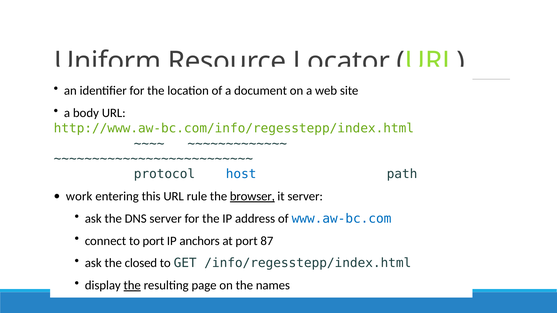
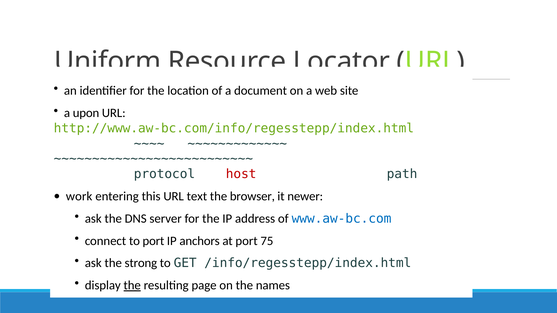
body: body -> upon (86, 113)
host colour: blue -> red (241, 174)
rule: rule -> text (197, 197)
browser underline: present -> none (252, 197)
it server: server -> newer (305, 197)
87: 87 -> 75 (267, 241)
closed: closed -> strong (141, 263)
